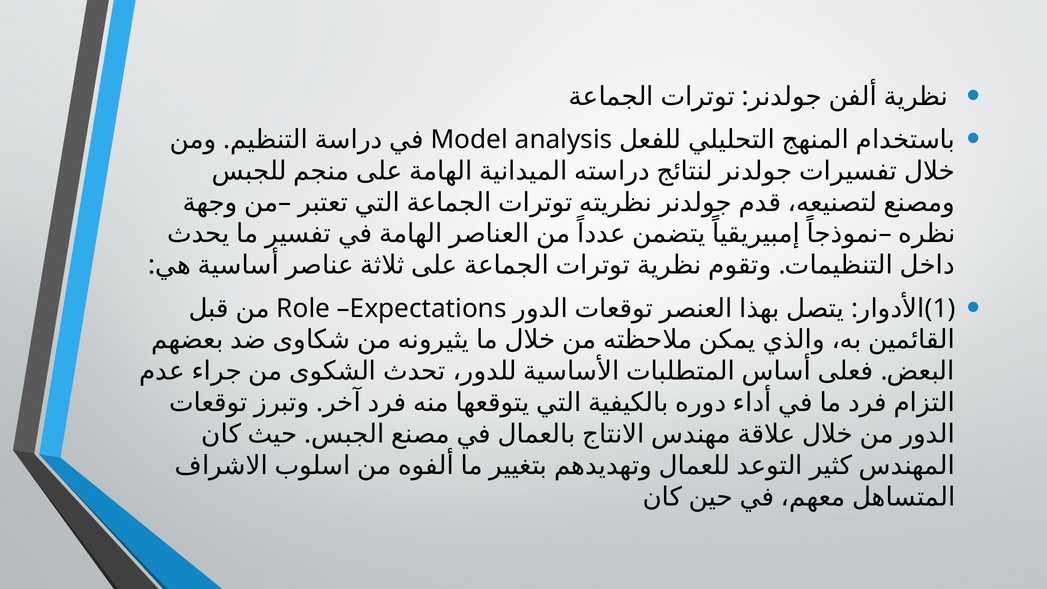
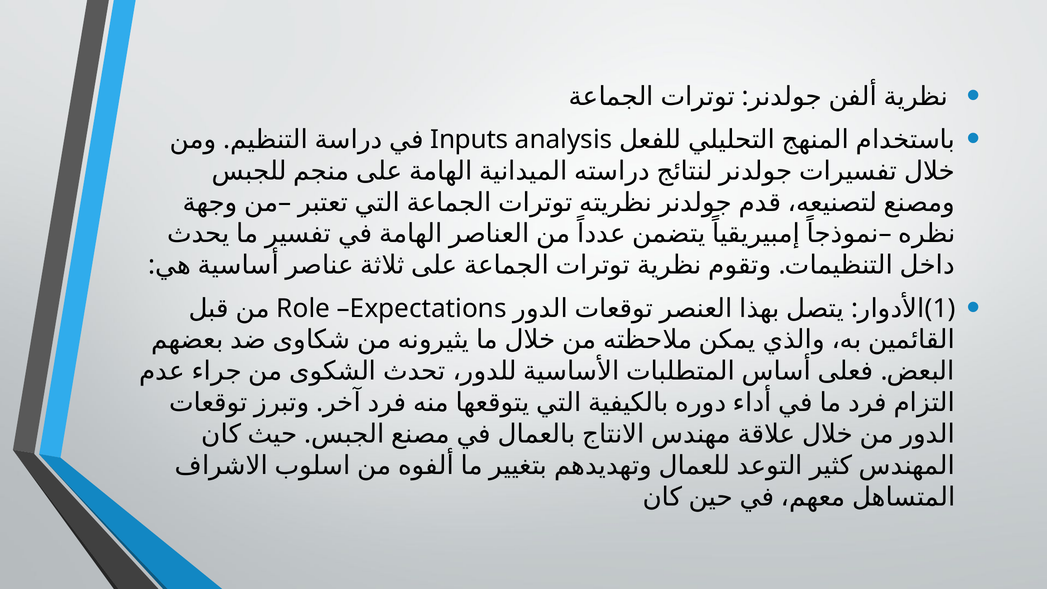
Model: Model -> Inputs (469, 140)
